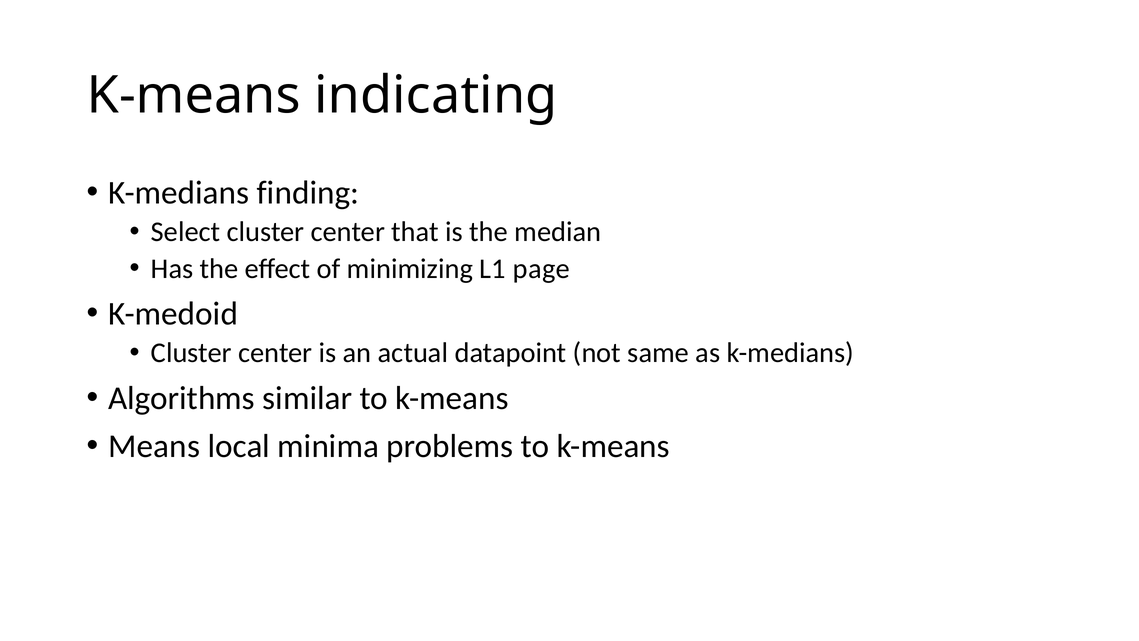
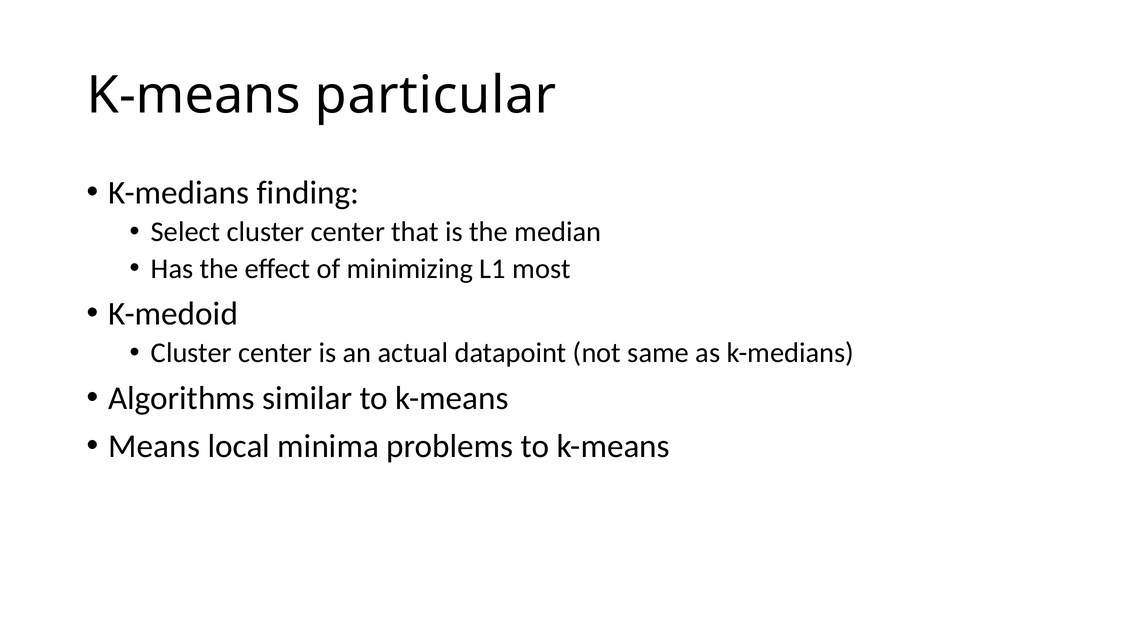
indicating: indicating -> particular (436, 96)
page: page -> most (541, 268)
